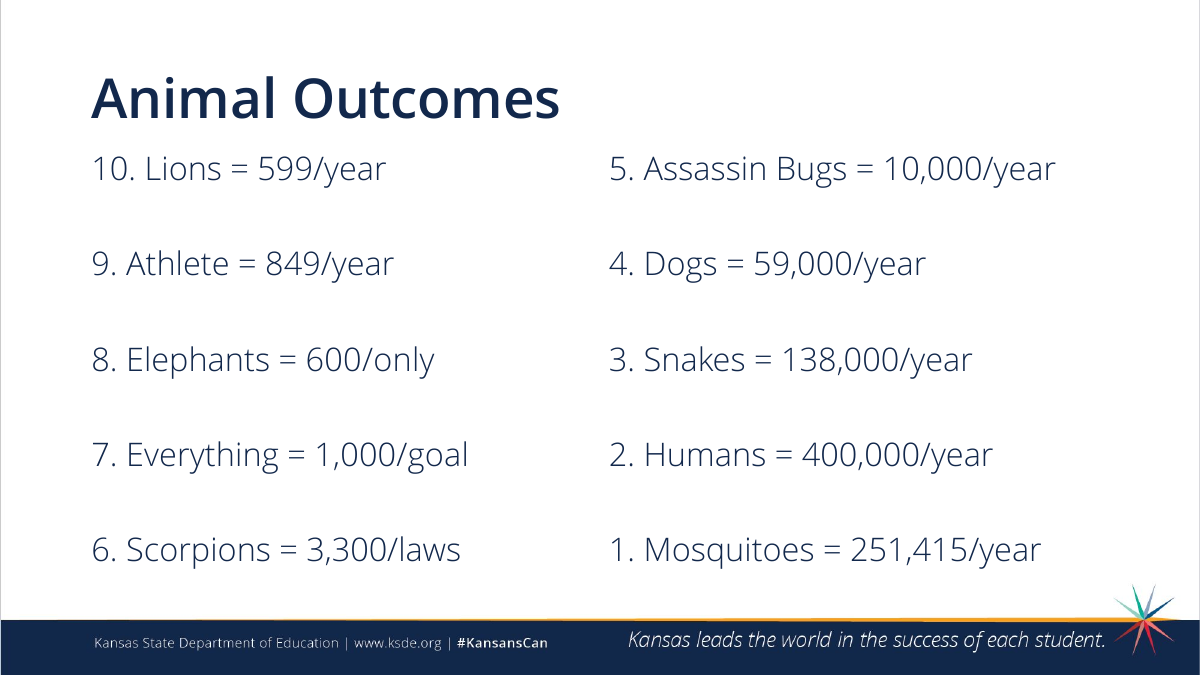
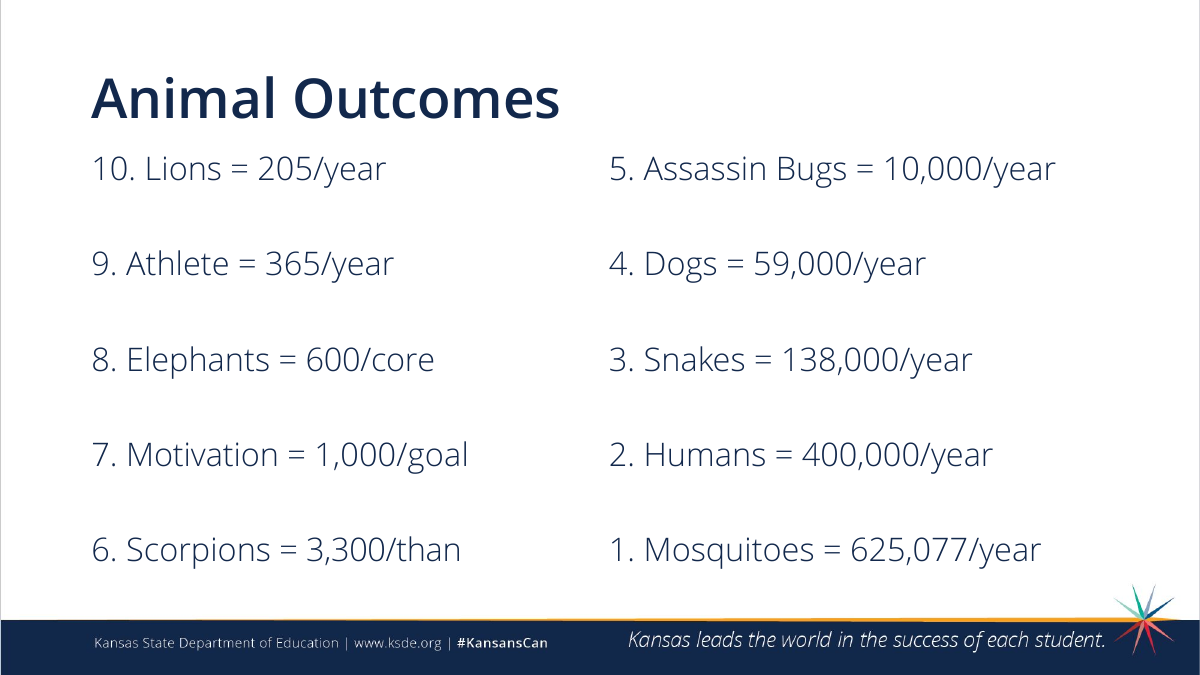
599/year: 599/year -> 205/year (322, 170)
849/year: 849/year -> 365/year (330, 265)
600/only: 600/only -> 600/core (370, 360)
Everything: Everything -> Motivation (203, 456)
3,300/laws: 3,300/laws -> 3,300/than (384, 551)
251,415/year: 251,415/year -> 625,077/year (946, 551)
